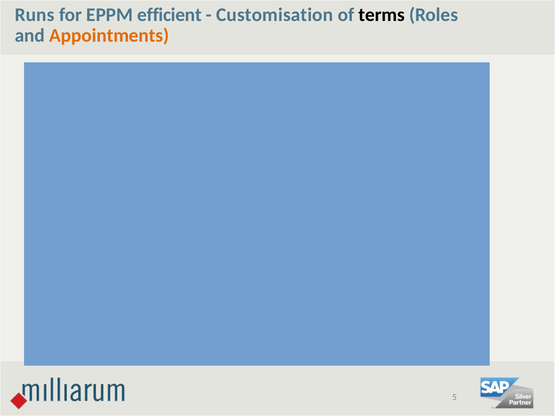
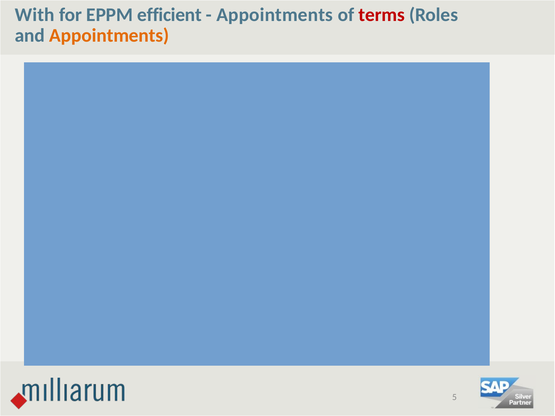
Runs: Runs -> With (35, 15)
Customisation: Customisation -> Appointments (275, 15)
terms colour: black -> red (382, 15)
